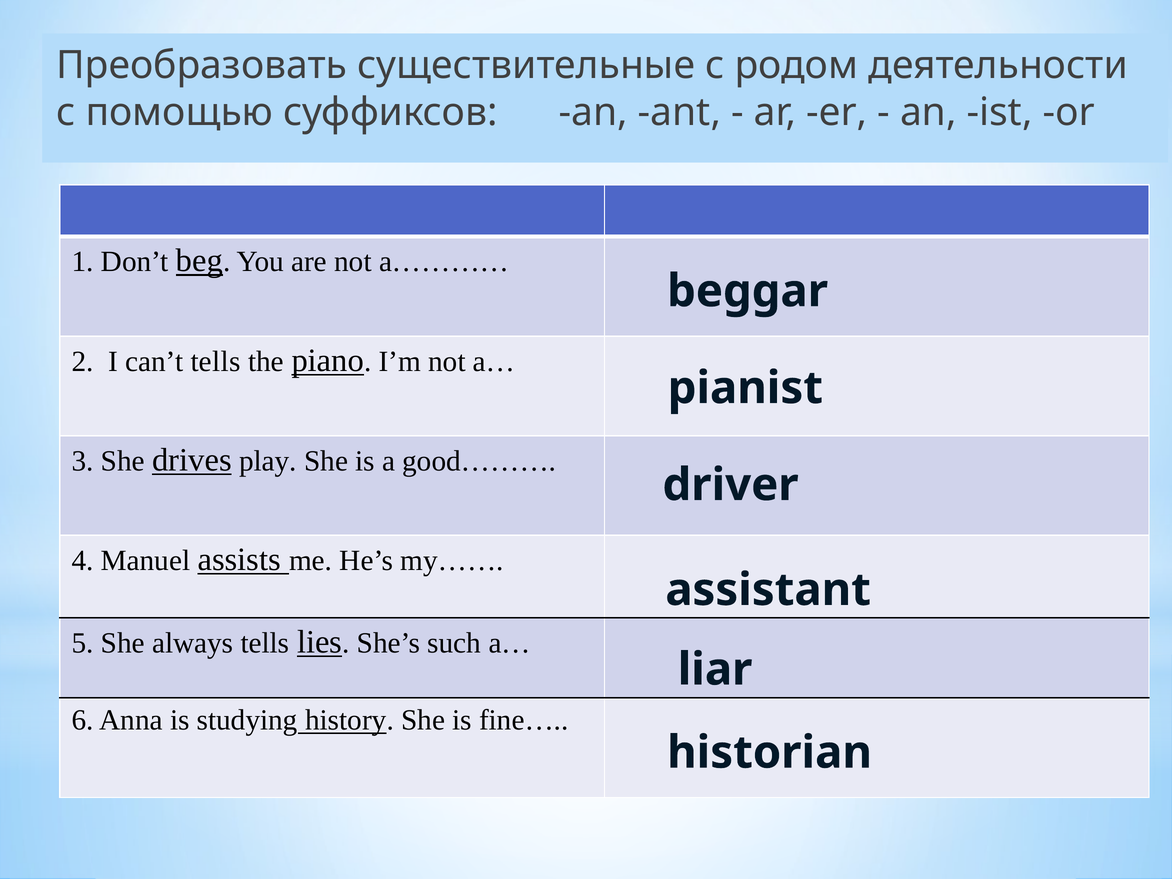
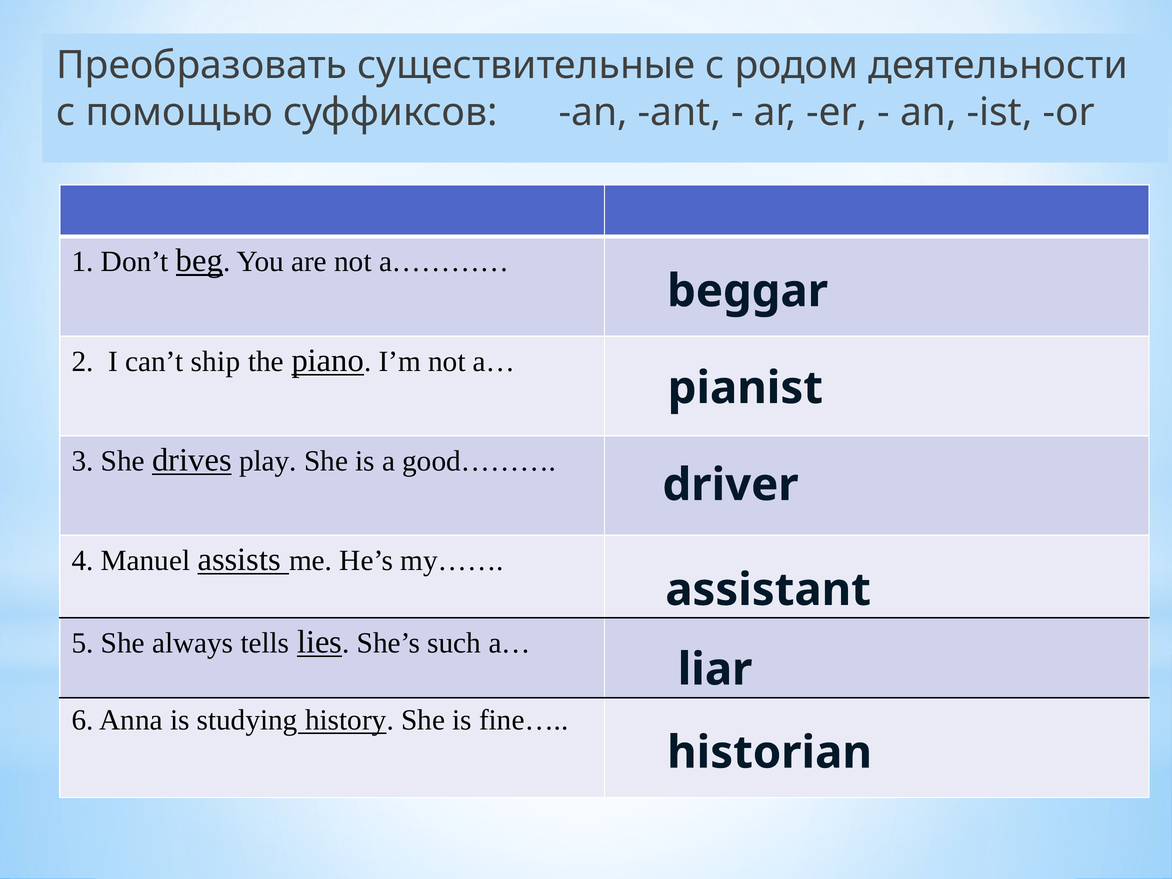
can’t tells: tells -> ship (215, 361)
